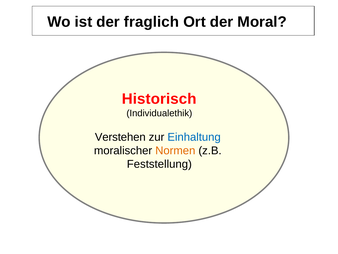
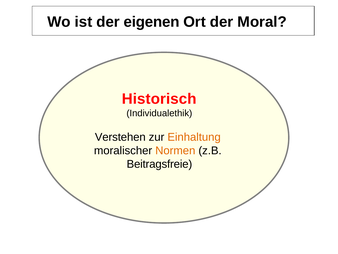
fraglich: fraglich -> eigenen (152, 22)
Einhaltung colour: blue -> orange (194, 137)
Feststellung: Feststellung -> Beitragsfreie (159, 164)
